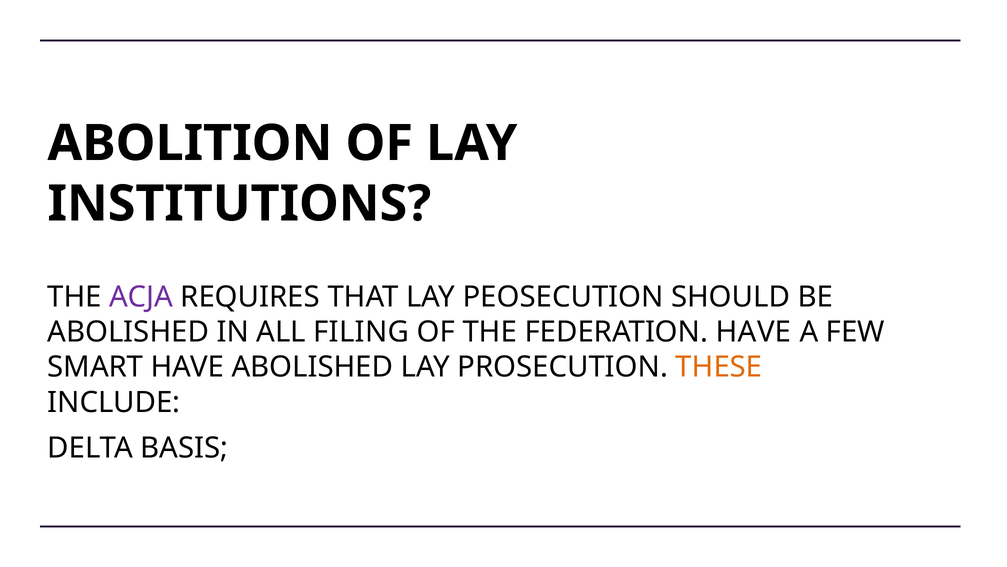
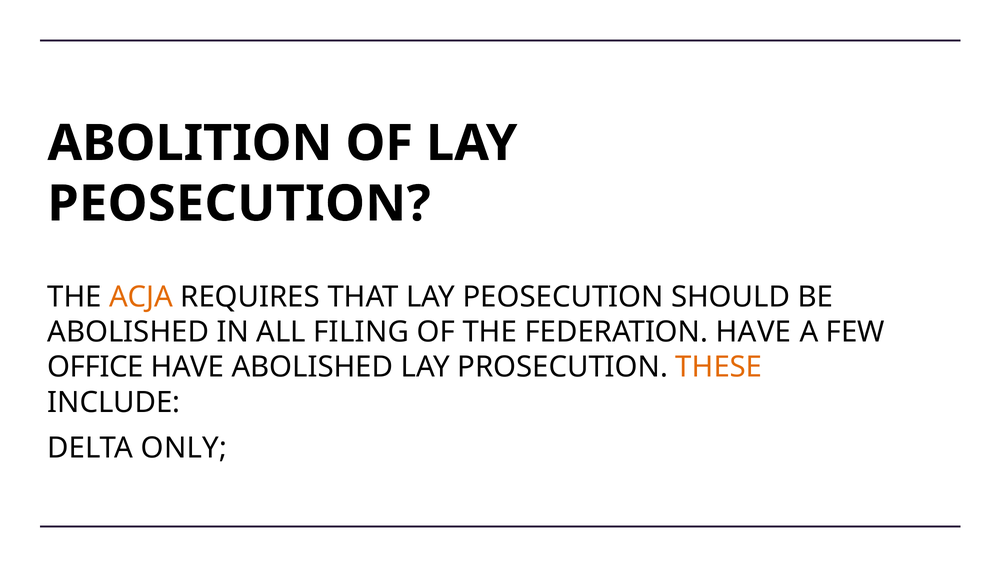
INSTITUTIONS: INSTITUTIONS -> PEOSECUTION (239, 204)
ACJA colour: purple -> orange (141, 297)
SMART: SMART -> OFFICE (95, 367)
BASIS: BASIS -> ONLY (184, 448)
